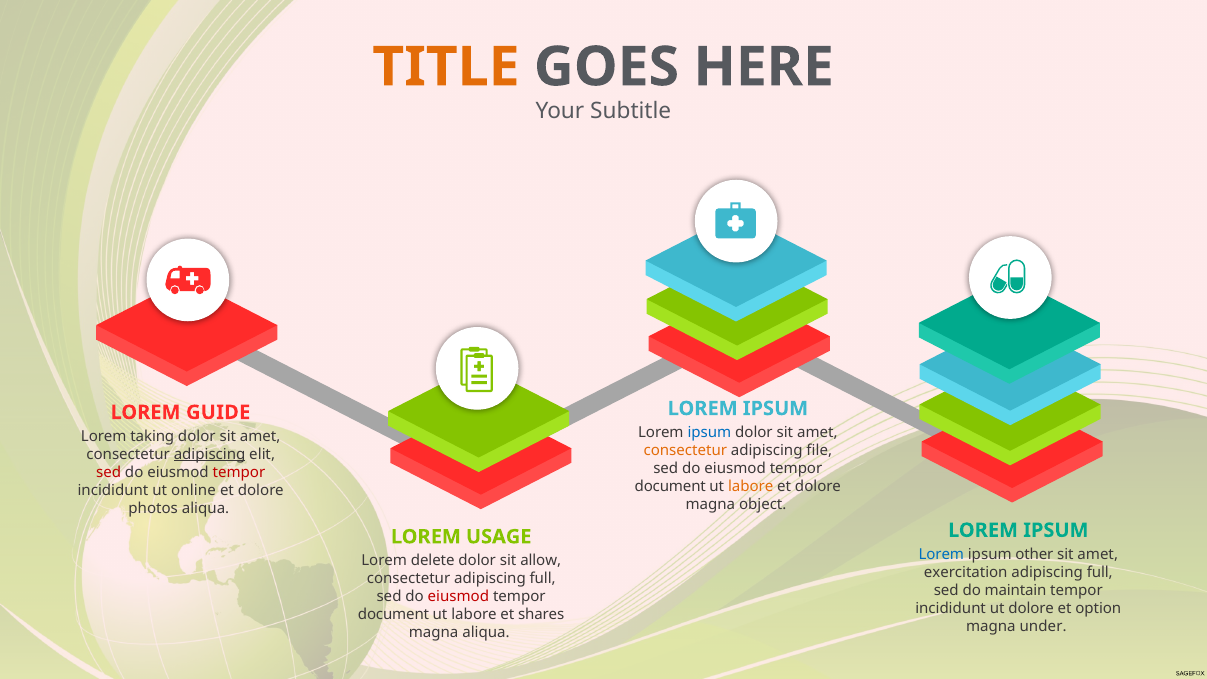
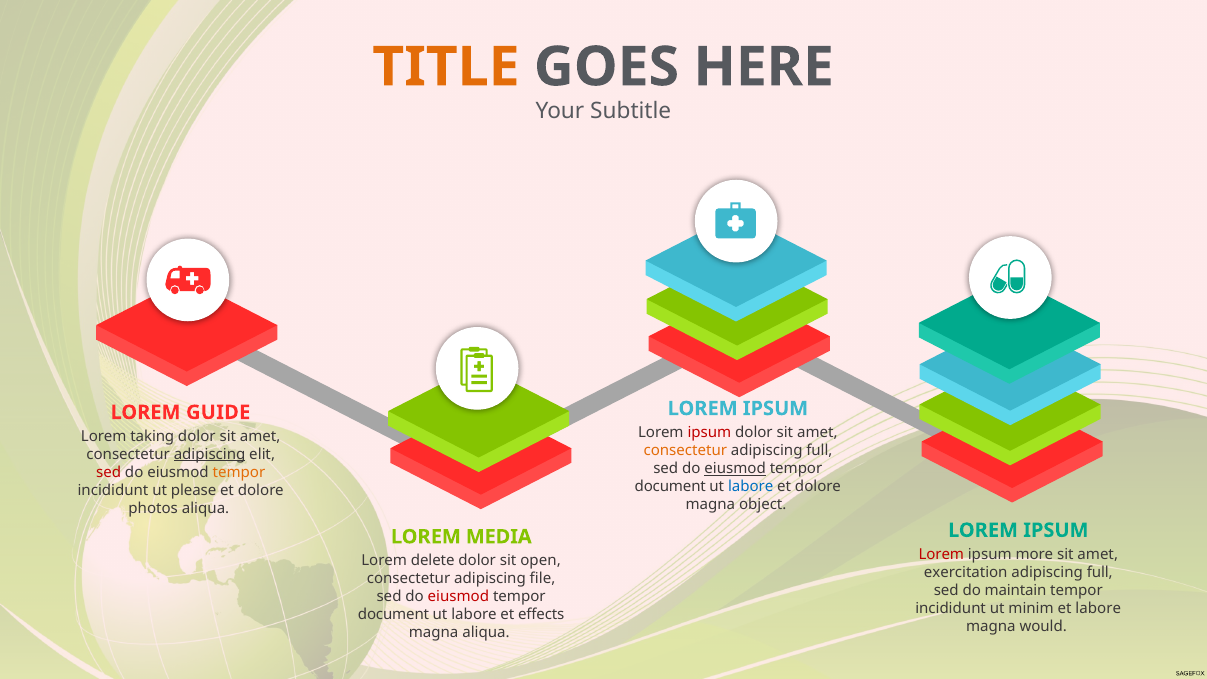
ipsum colour: blue -> red (709, 432)
file: file -> full (819, 450)
eiusmod underline: none -> present (735, 468)
tempor colour: red -> orange (239, 472)
labore colour: orange -> blue (751, 487)
online: online -> please (194, 490)
USAGE: USAGE -> MEDIA (499, 537)
Lorem colour: blue -> red (941, 554)
other: other -> more (1034, 554)
allow: allow -> open (541, 560)
consectetur adipiscing full: full -> file (543, 579)
ut dolore: dolore -> minim (1031, 608)
et option: option -> labore (1098, 608)
shares: shares -> effects (541, 615)
under: under -> would (1043, 626)
